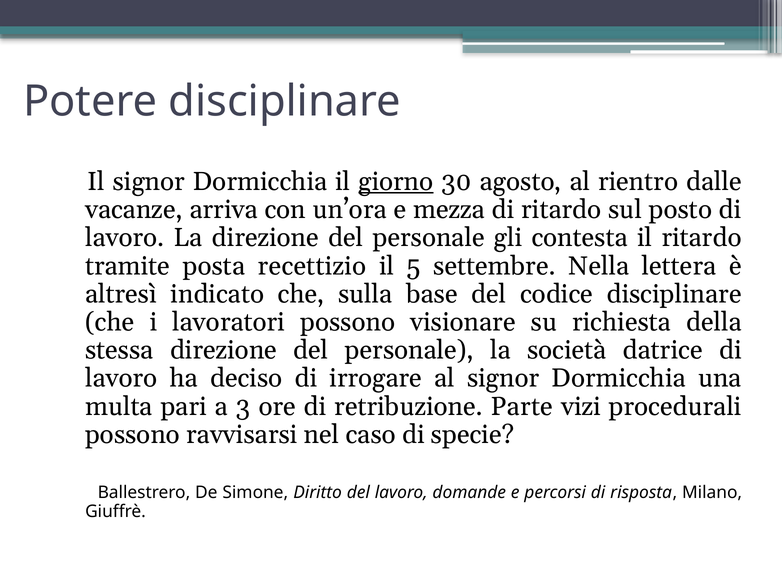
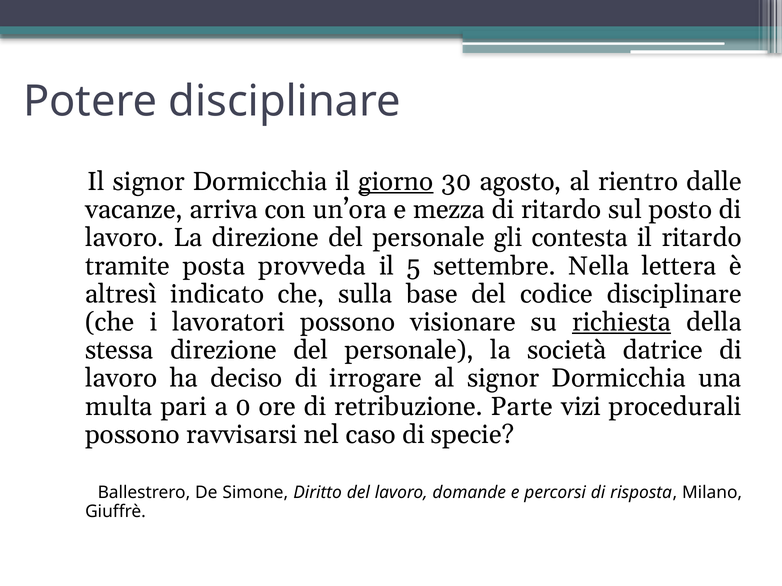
recettizio: recettizio -> provveda (312, 266)
richiesta underline: none -> present (622, 322)
3: 3 -> 0 (243, 407)
